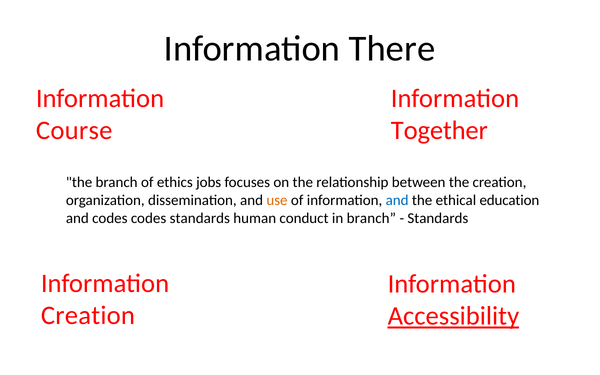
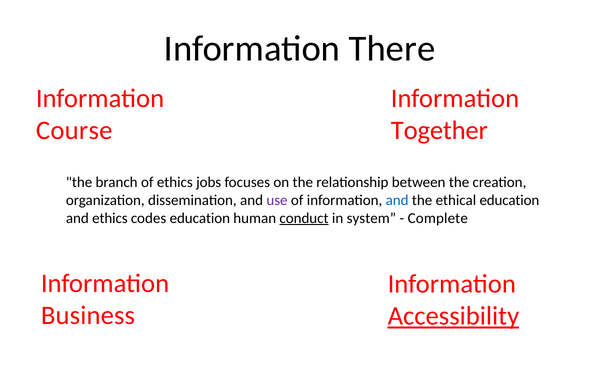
use colour: orange -> purple (277, 200)
and codes: codes -> ethics (110, 218)
codes standards: standards -> education (200, 218)
conduct underline: none -> present (304, 218)
in branch: branch -> system (371, 218)
Standards: Standards -> Complete (438, 218)
Creation: Creation -> Business (88, 315)
